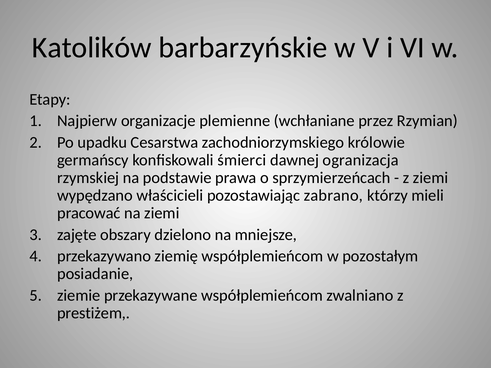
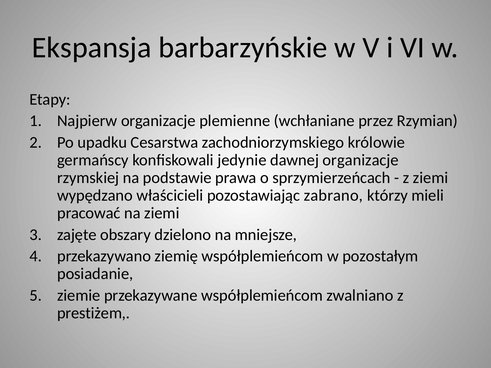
Katolików: Katolików -> Ekspansja (92, 48)
śmierci: śmierci -> jedynie (242, 160)
dawnej ogranizacja: ogranizacja -> organizacje (361, 160)
